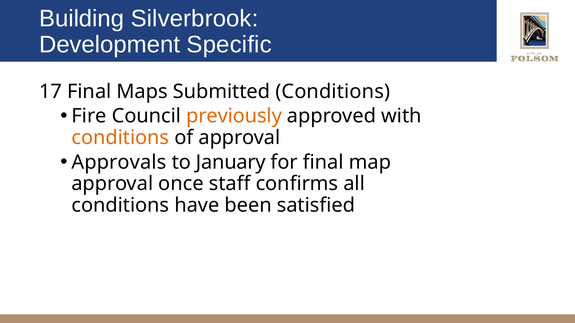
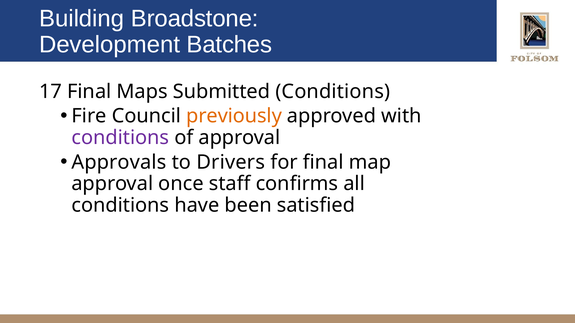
Silverbrook: Silverbrook -> Broadstone (195, 19)
Specific: Specific -> Batches (229, 45)
conditions colour: orange -> purple (120, 138)
January: January -> Drivers (231, 162)
